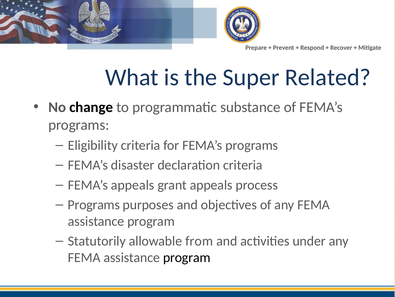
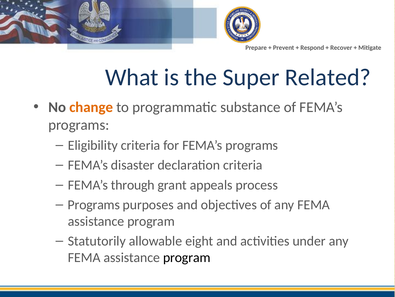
change colour: black -> orange (91, 107)
FEMA’s appeals: appeals -> through (133, 185)
from: from -> eight (199, 240)
